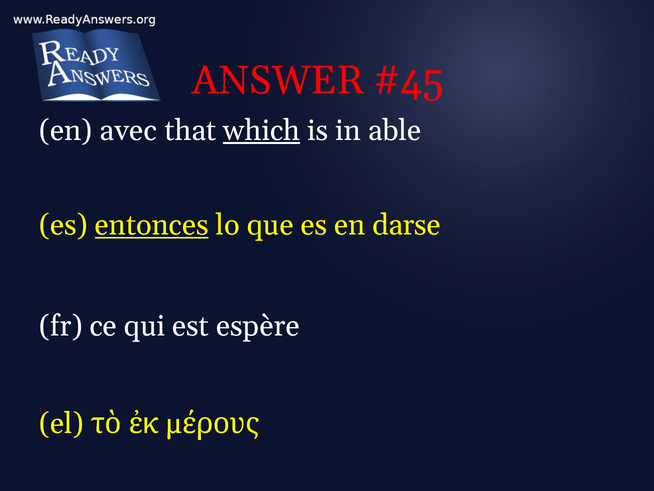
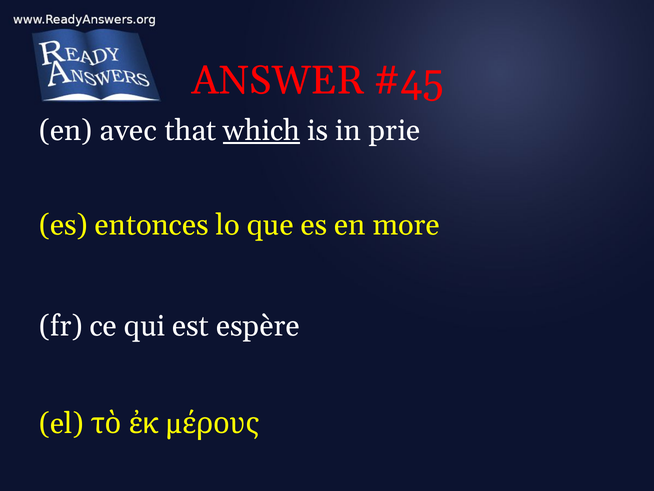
able: able -> prie (395, 130)
entonces underline: present -> none (152, 225)
darse: darse -> more (406, 225)
